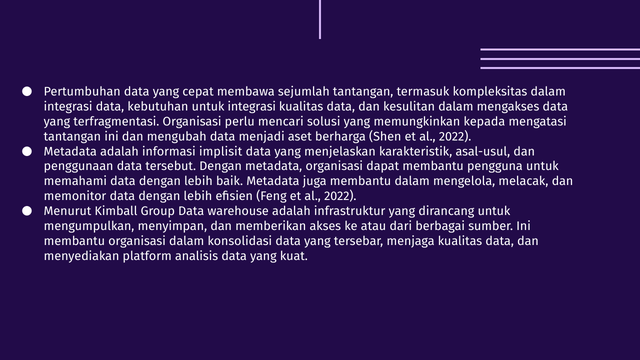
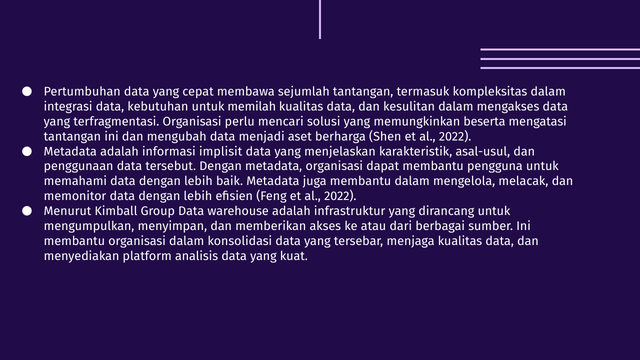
untuk integrasi: integrasi -> memilah (252, 107)
kepada: kepada -> beserta (484, 122)
